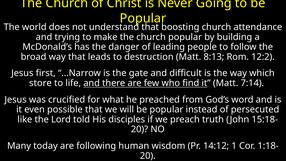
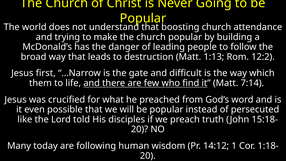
8:13: 8:13 -> 1:13 (214, 57)
store: store -> them (40, 83)
